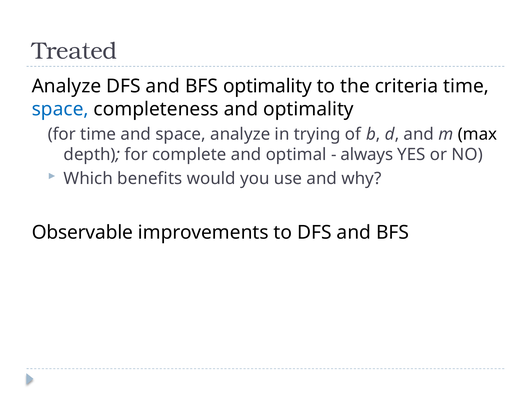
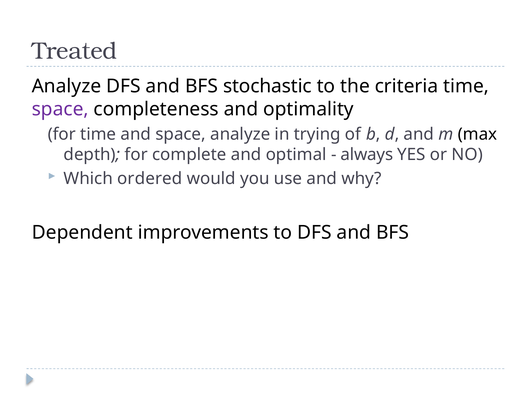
BFS optimality: optimality -> stochastic (267, 86)
space colour: blue -> purple (60, 109)
benefits: benefits -> ordered (150, 179)
Observable: Observable -> Dependent (82, 232)
